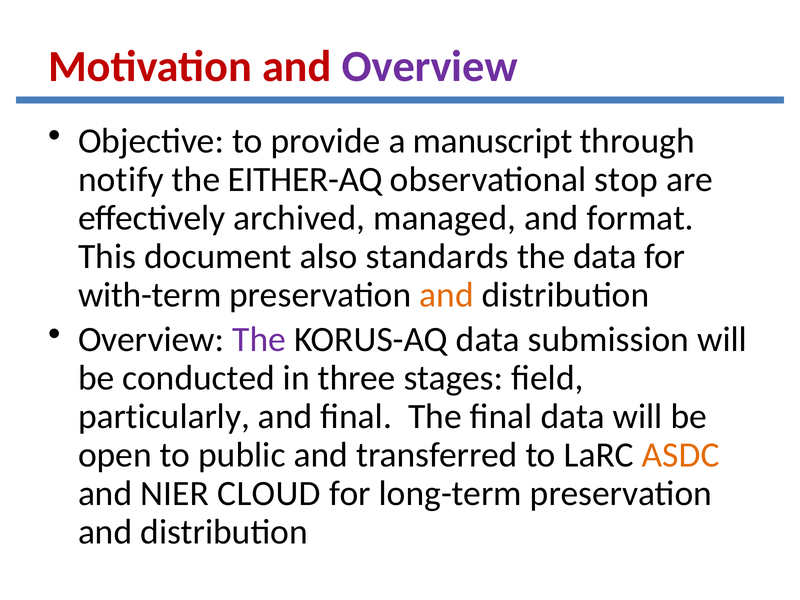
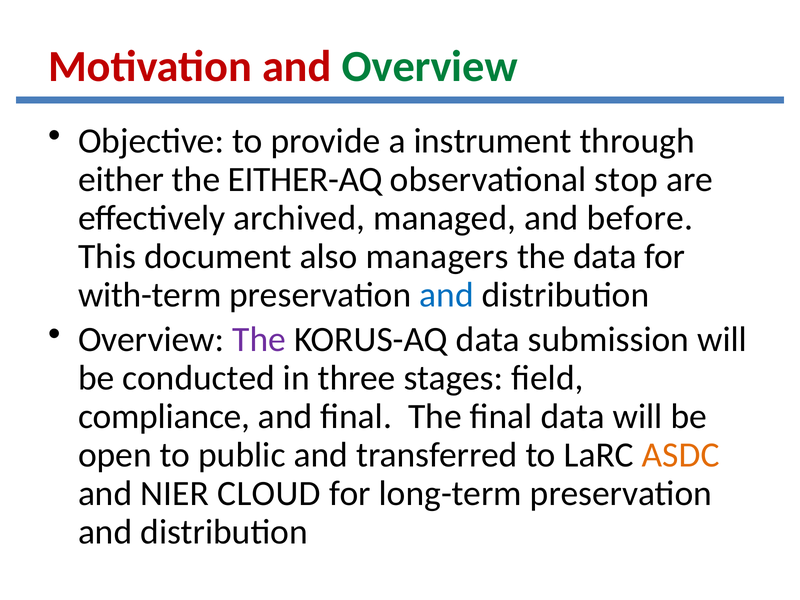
Overview colour: purple -> green (430, 66)
manuscript: manuscript -> instrument (493, 141)
notify: notify -> either (121, 180)
format: format -> before (640, 218)
standards: standards -> managers (437, 256)
and colour: orange -> blue (447, 295)
particularly: particularly -> compliance (164, 417)
